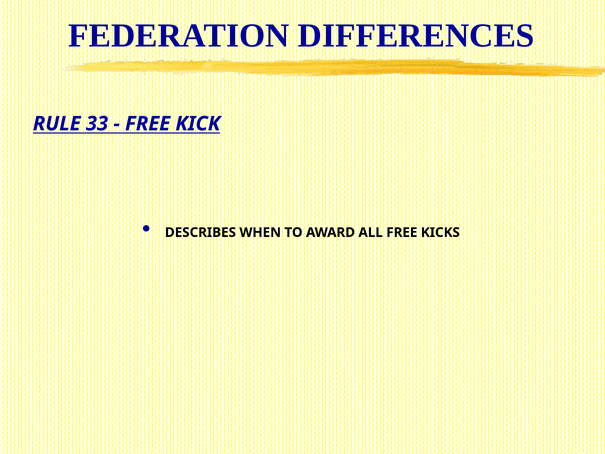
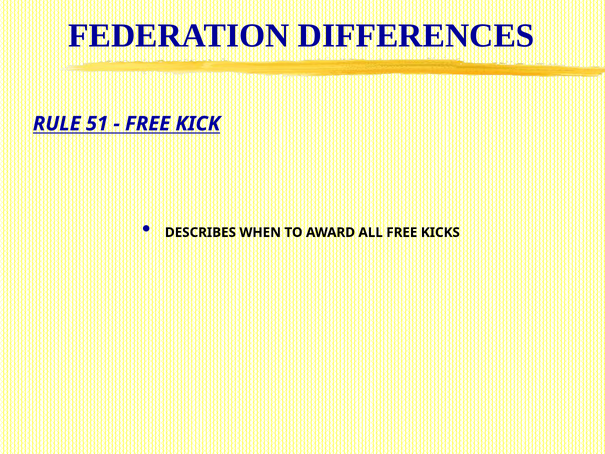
33: 33 -> 51 (97, 124)
